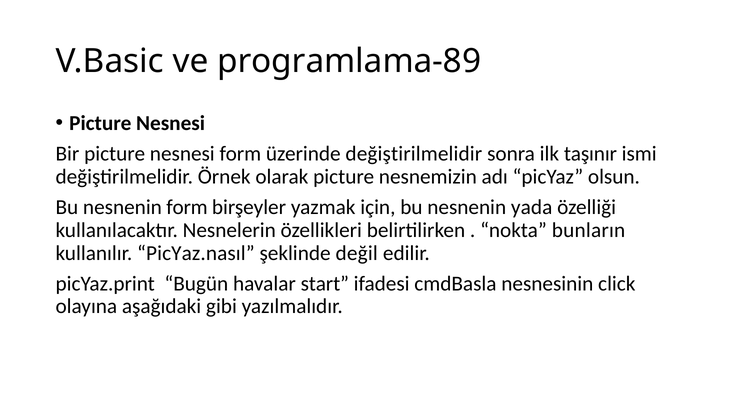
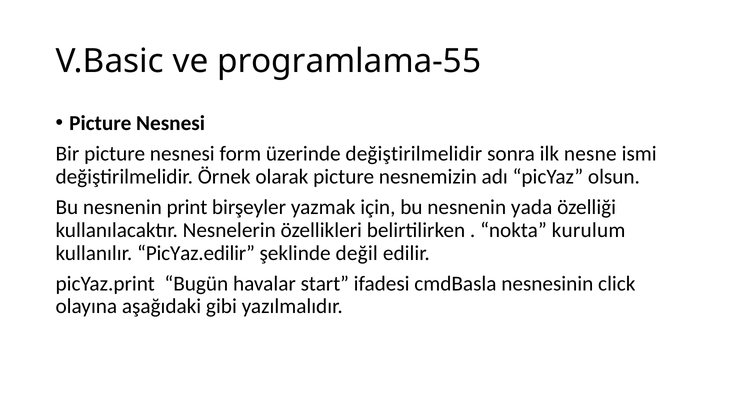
programlama-89: programlama-89 -> programlama-55 (349, 61)
taşınır: taşınır -> nesne (590, 154)
nesnenin form: form -> print (187, 207)
bunların: bunların -> kurulum (589, 230)
PicYaz.nasıl: PicYaz.nasıl -> PicYaz.edilir (196, 253)
